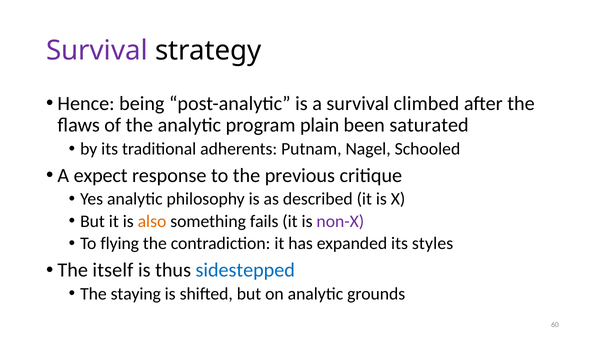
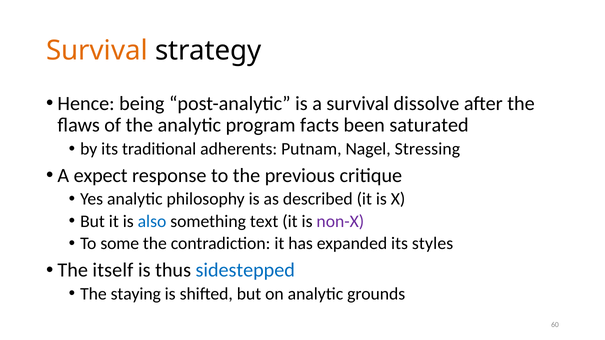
Survival colour: purple -> orange (97, 51)
climbed: climbed -> dissolve (426, 104)
plain: plain -> facts (320, 125)
Schooled: Schooled -> Stressing (427, 149)
also colour: orange -> blue (152, 222)
fails: fails -> text (264, 222)
flying: flying -> some (120, 244)
